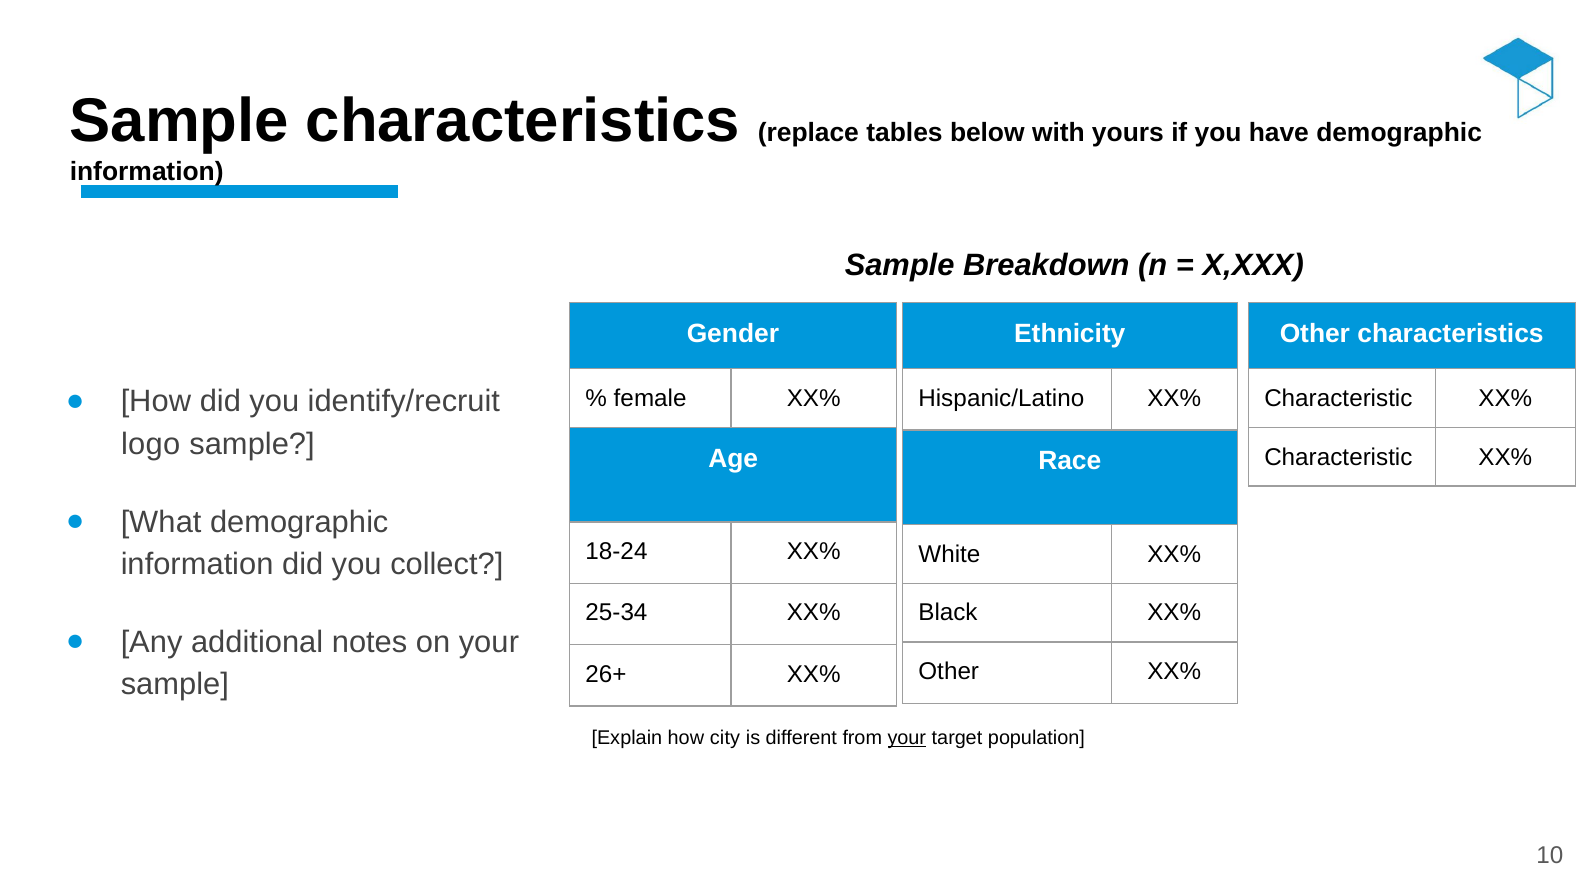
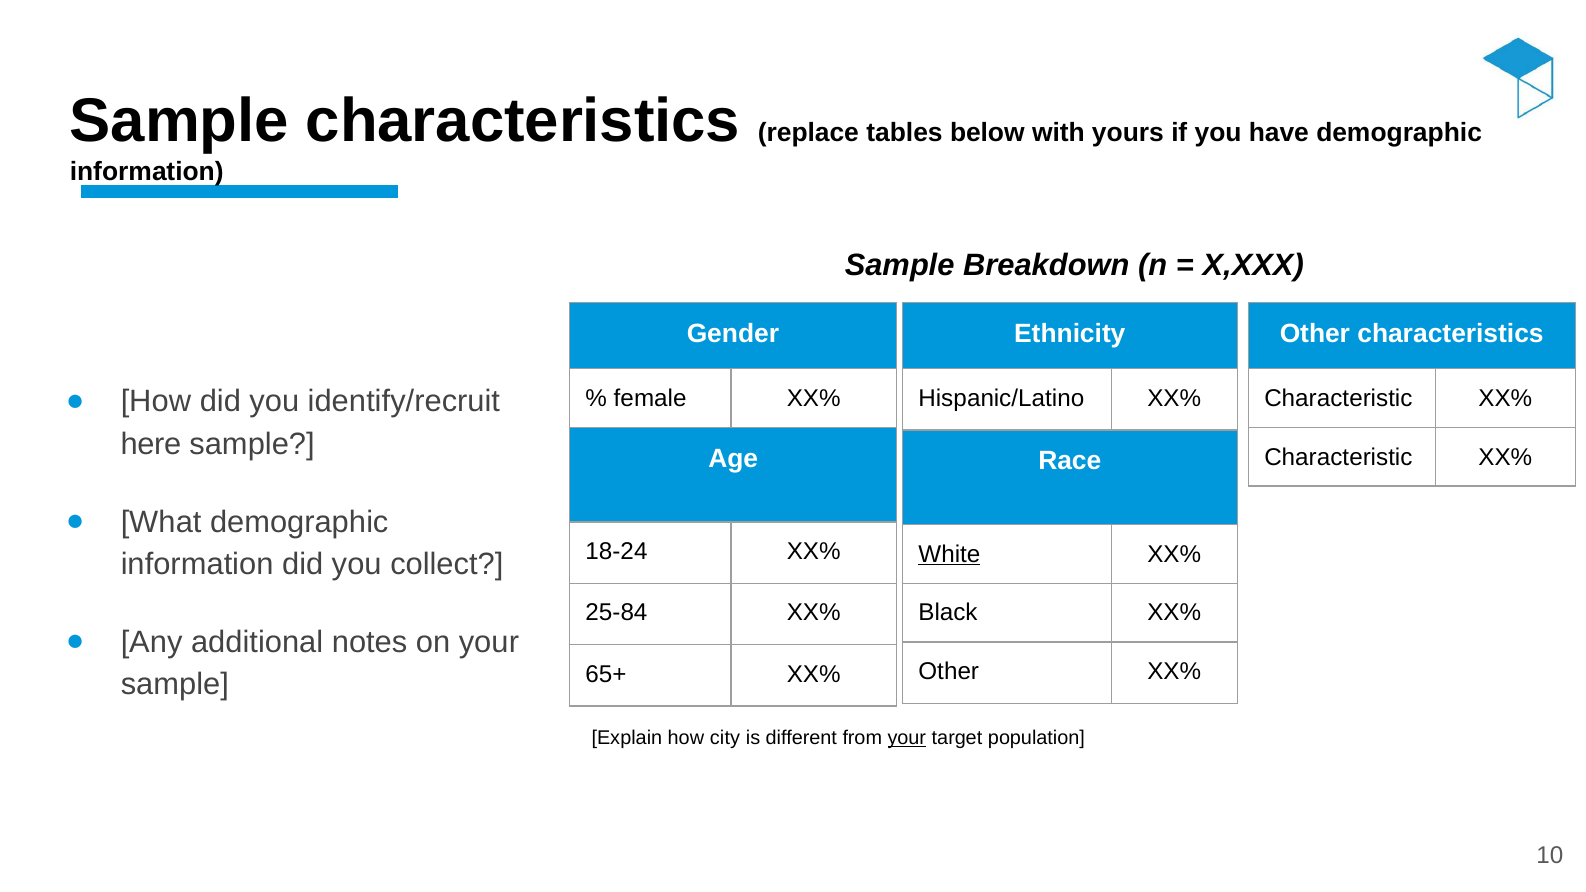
logo: logo -> here (151, 444)
White underline: none -> present (949, 554)
25-34: 25-34 -> 25-84 (616, 613)
26+: 26+ -> 65+ (606, 674)
